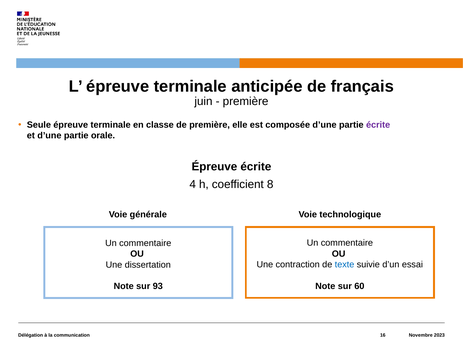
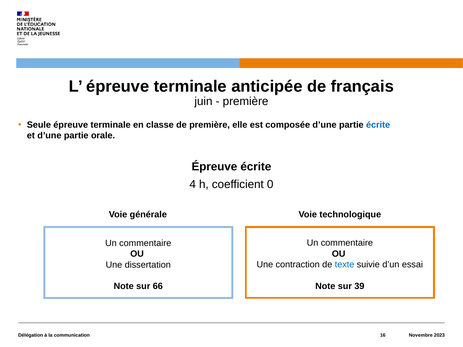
écrite colour: purple -> blue (378, 125)
8: 8 -> 0 (270, 185)
60: 60 -> 39 (359, 286)
93: 93 -> 66 (158, 287)
